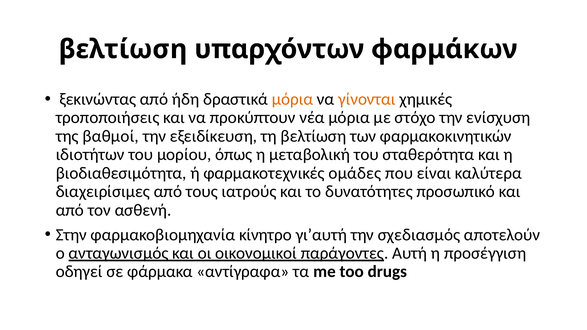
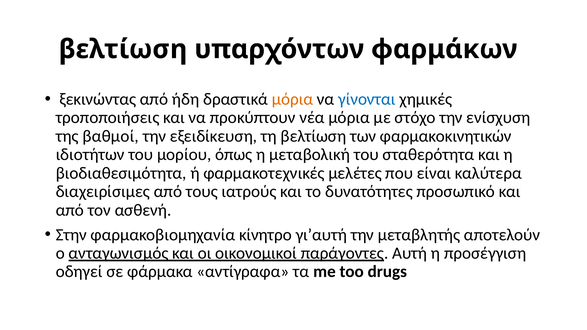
γίνονται colour: orange -> blue (367, 99)
ομάδες: ομάδες -> μελέτες (355, 173)
σχεδιασμός: σχεδιασμός -> μεταβλητής (419, 235)
